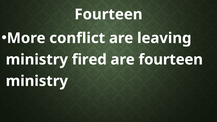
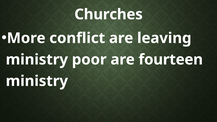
Fourteen: Fourteen -> Churches (109, 14)
fired: fired -> poor (89, 60)
